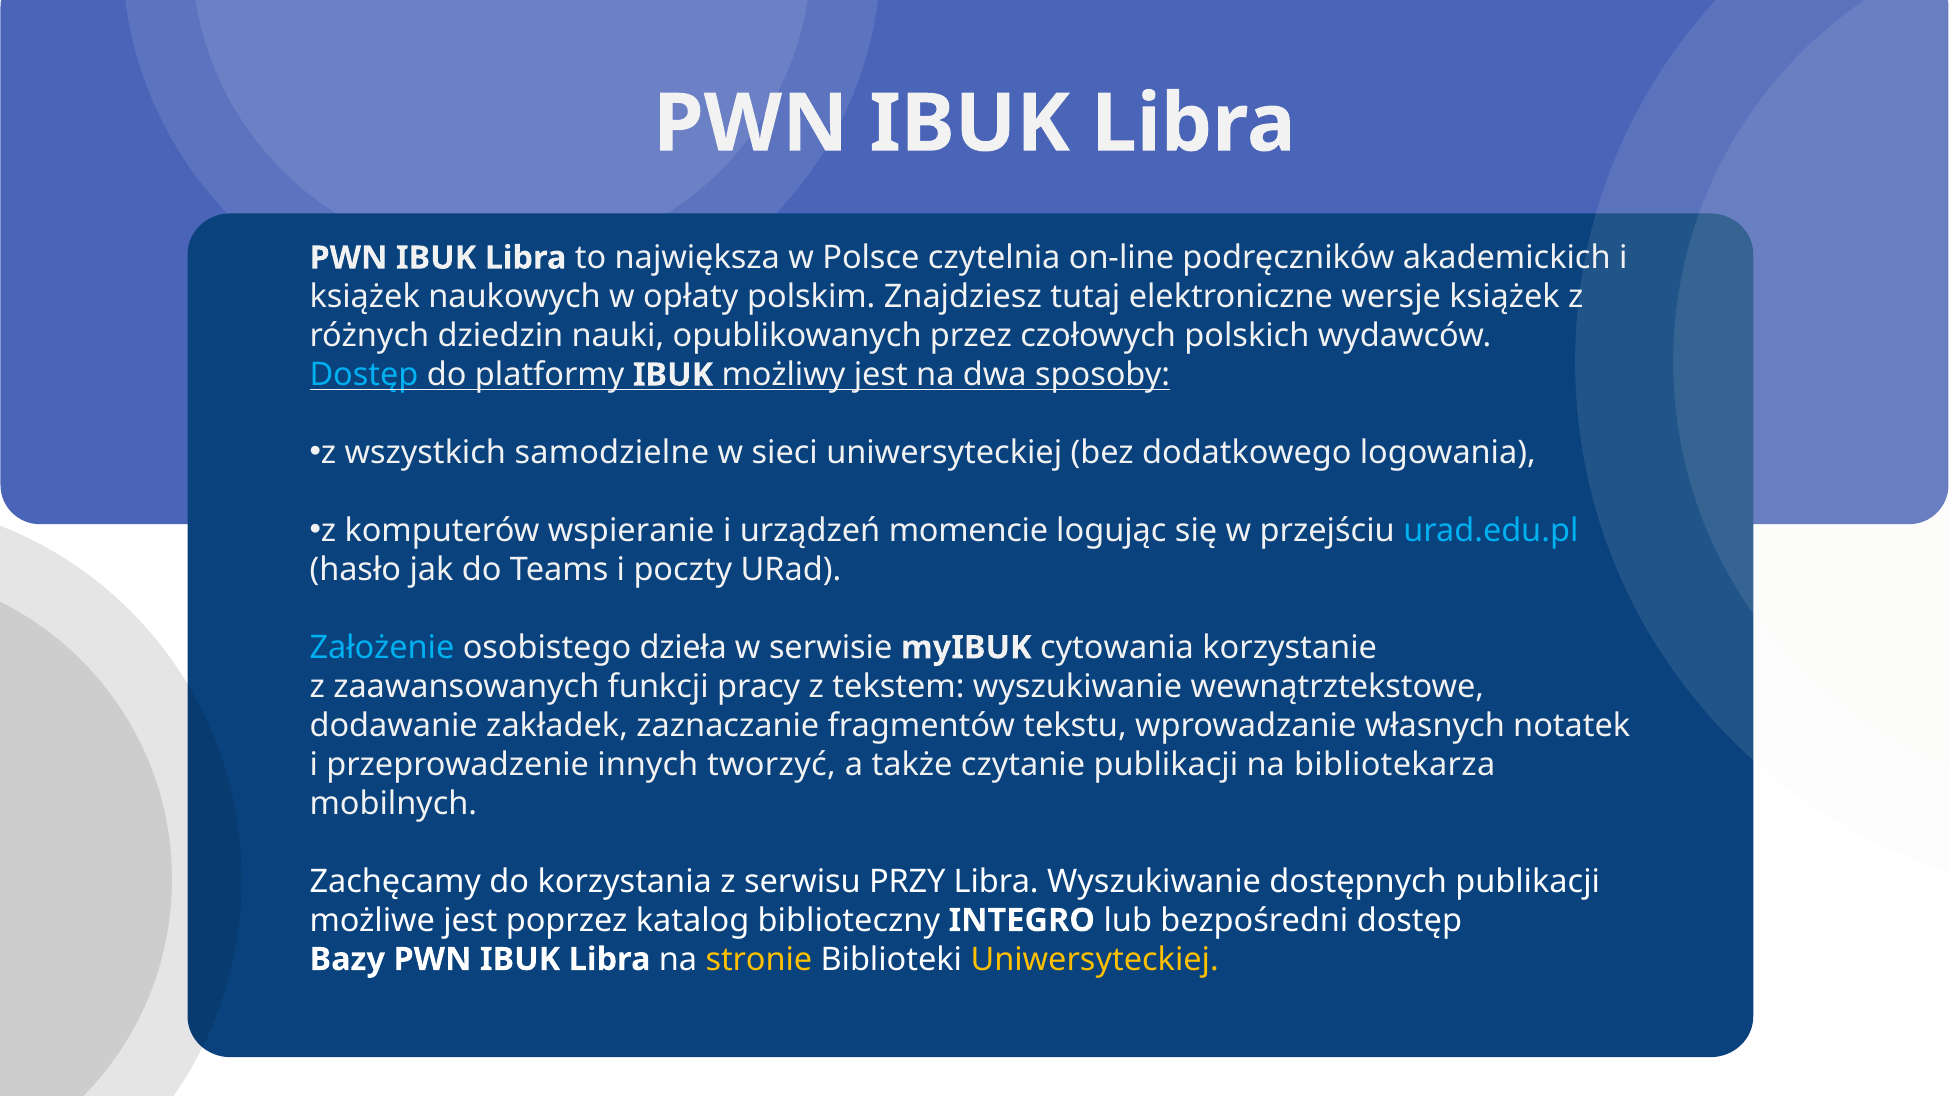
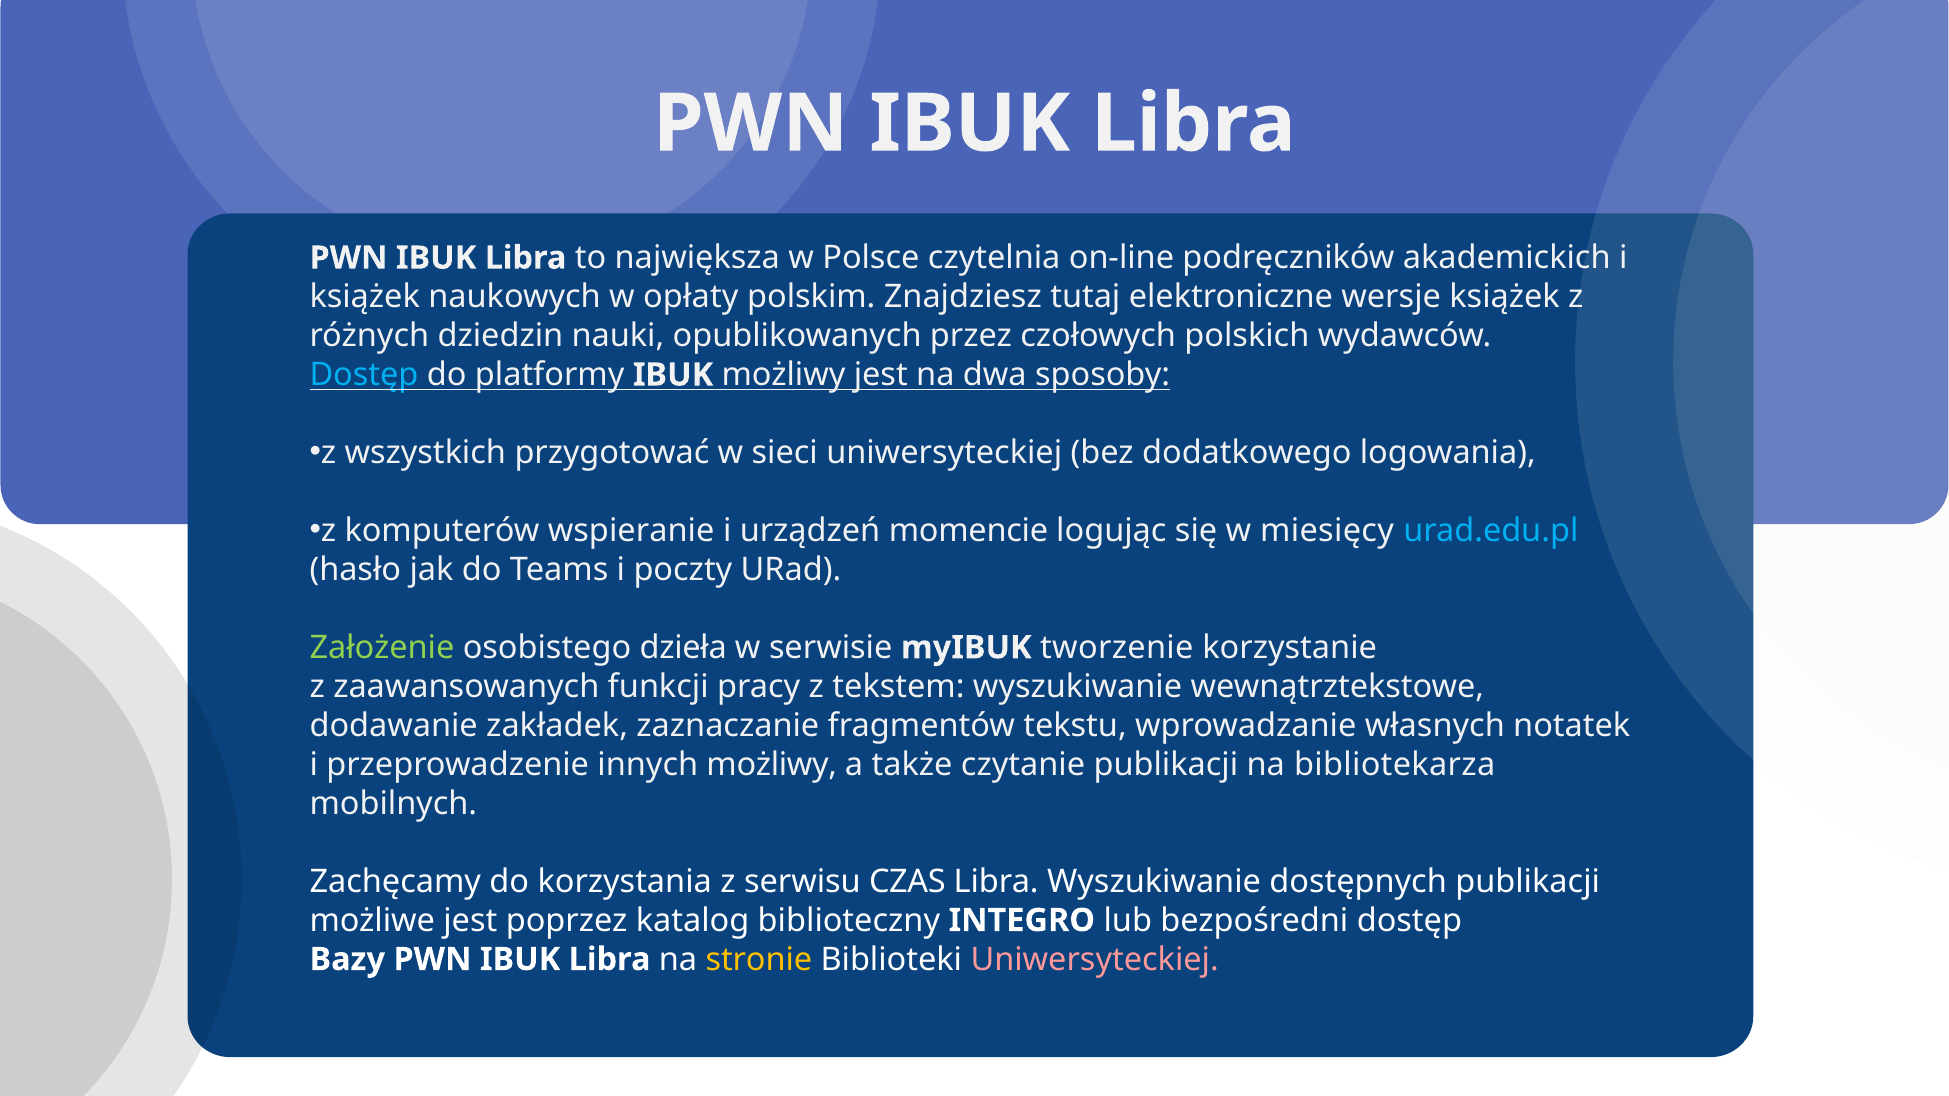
samodzielne: samodzielne -> przygotować (612, 453)
przejściu: przejściu -> miesięcy (1327, 531)
Założenie colour: light blue -> light green (382, 648)
cytowania: cytowania -> tworzenie (1117, 648)
innych tworzyć: tworzyć -> możliwy (772, 765)
PRZY: PRZY -> CZAS (907, 882)
Uniwersyteckiej colour: yellow -> pink (1095, 960)
